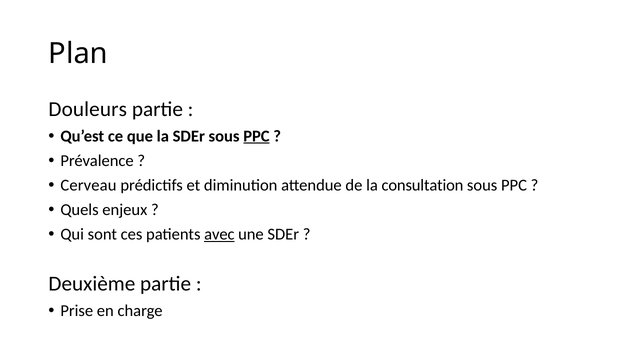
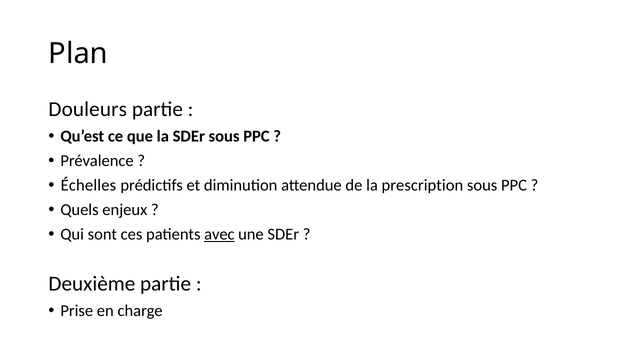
PPC underline: present -> none (256, 136)
Cerveau: Cerveau -> Échelles (88, 185)
consultation: consultation -> prescription (422, 185)
